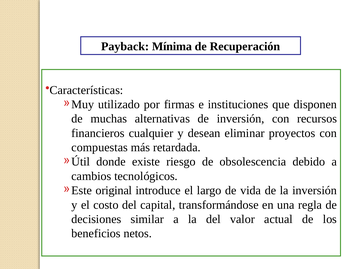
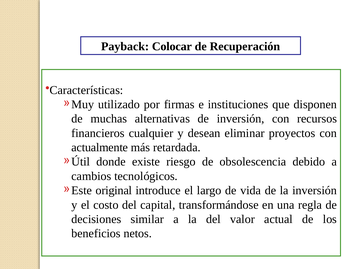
Mínima: Mínima -> Colocar (172, 46)
compuestas: compuestas -> actualmente (100, 148)
